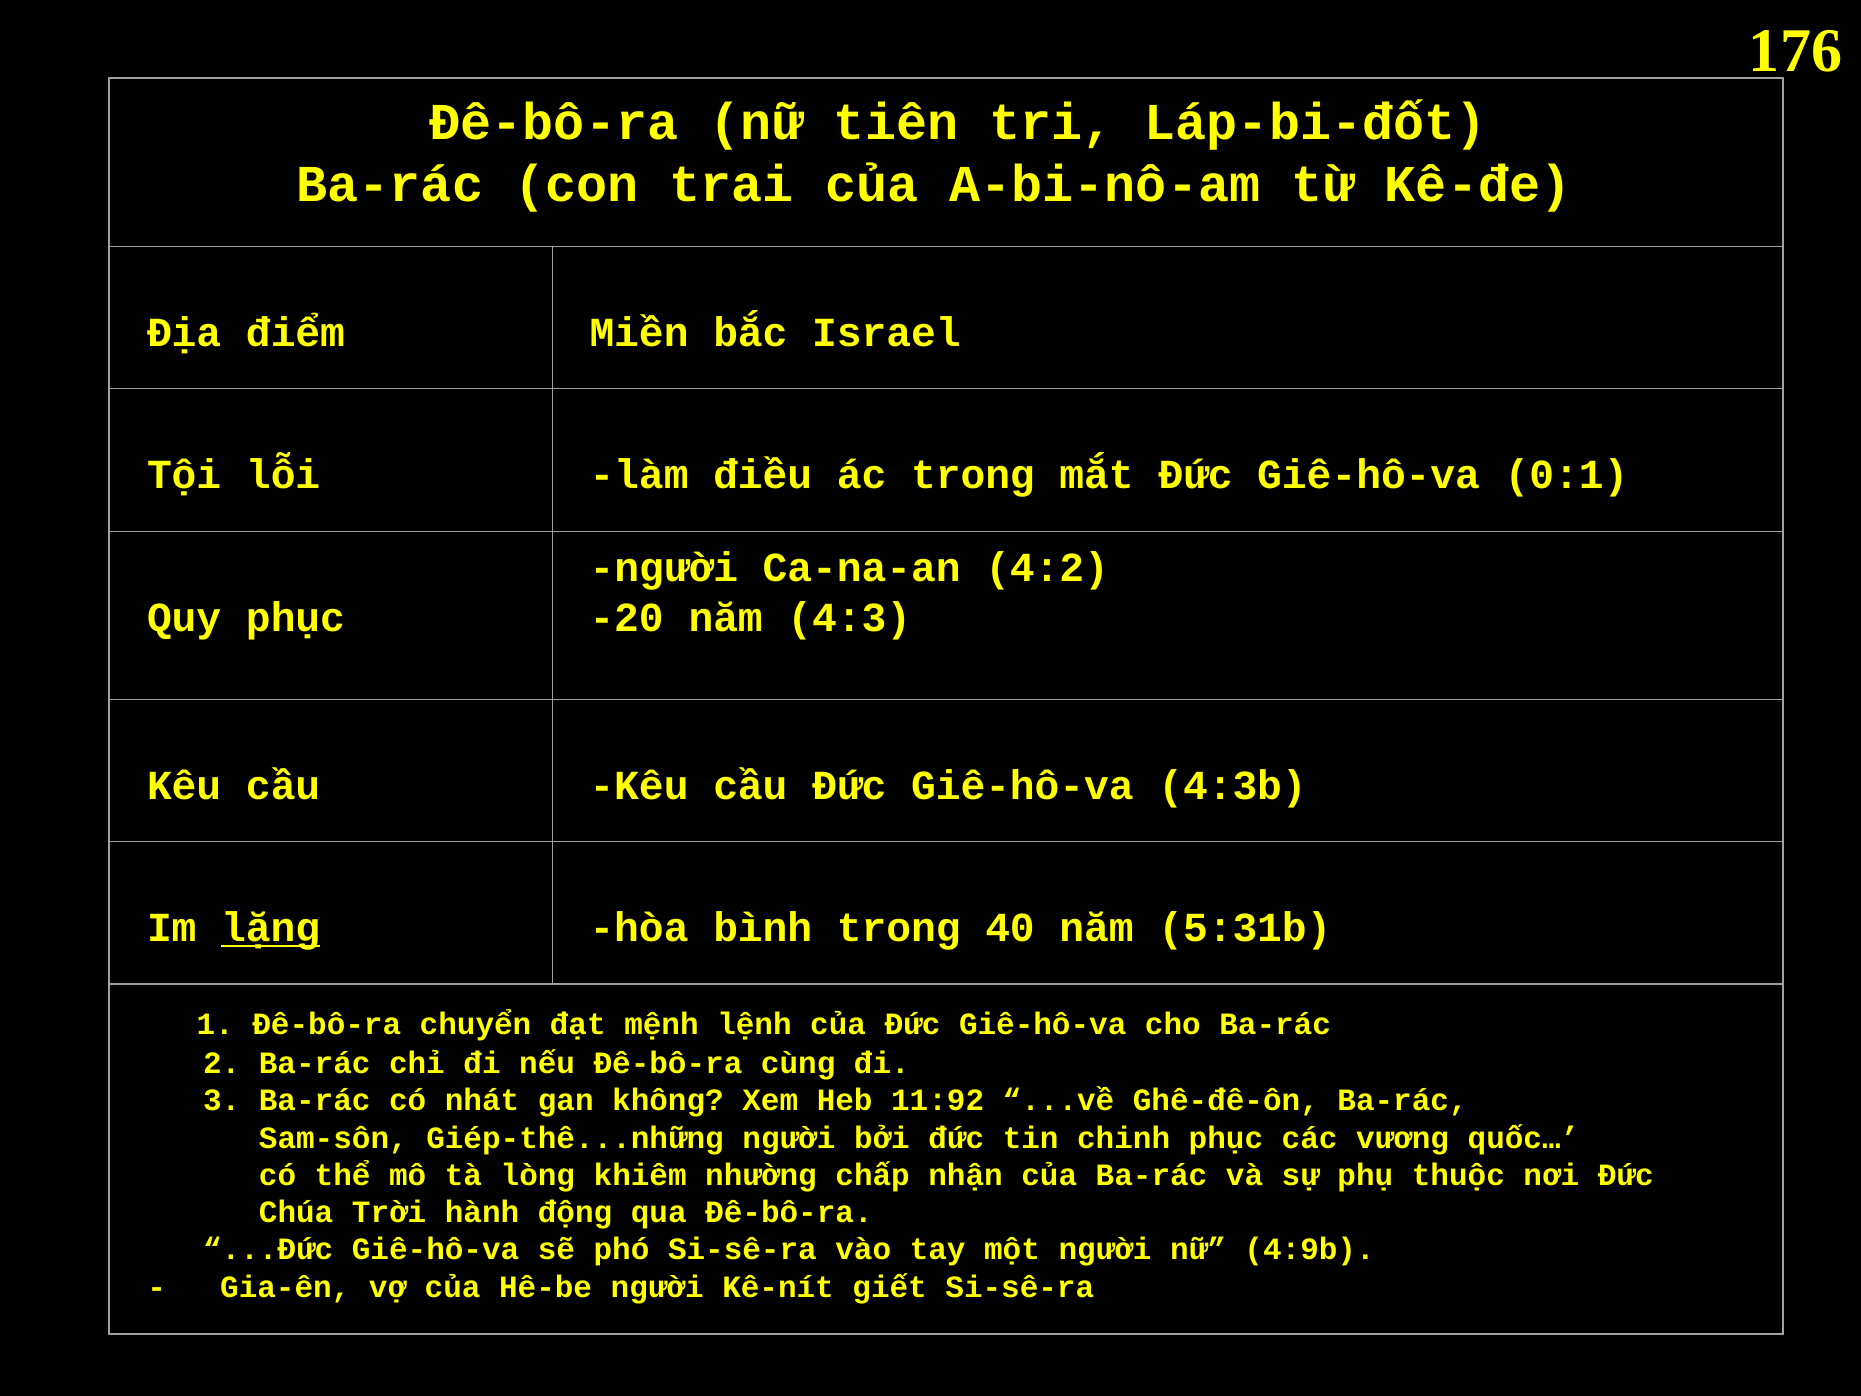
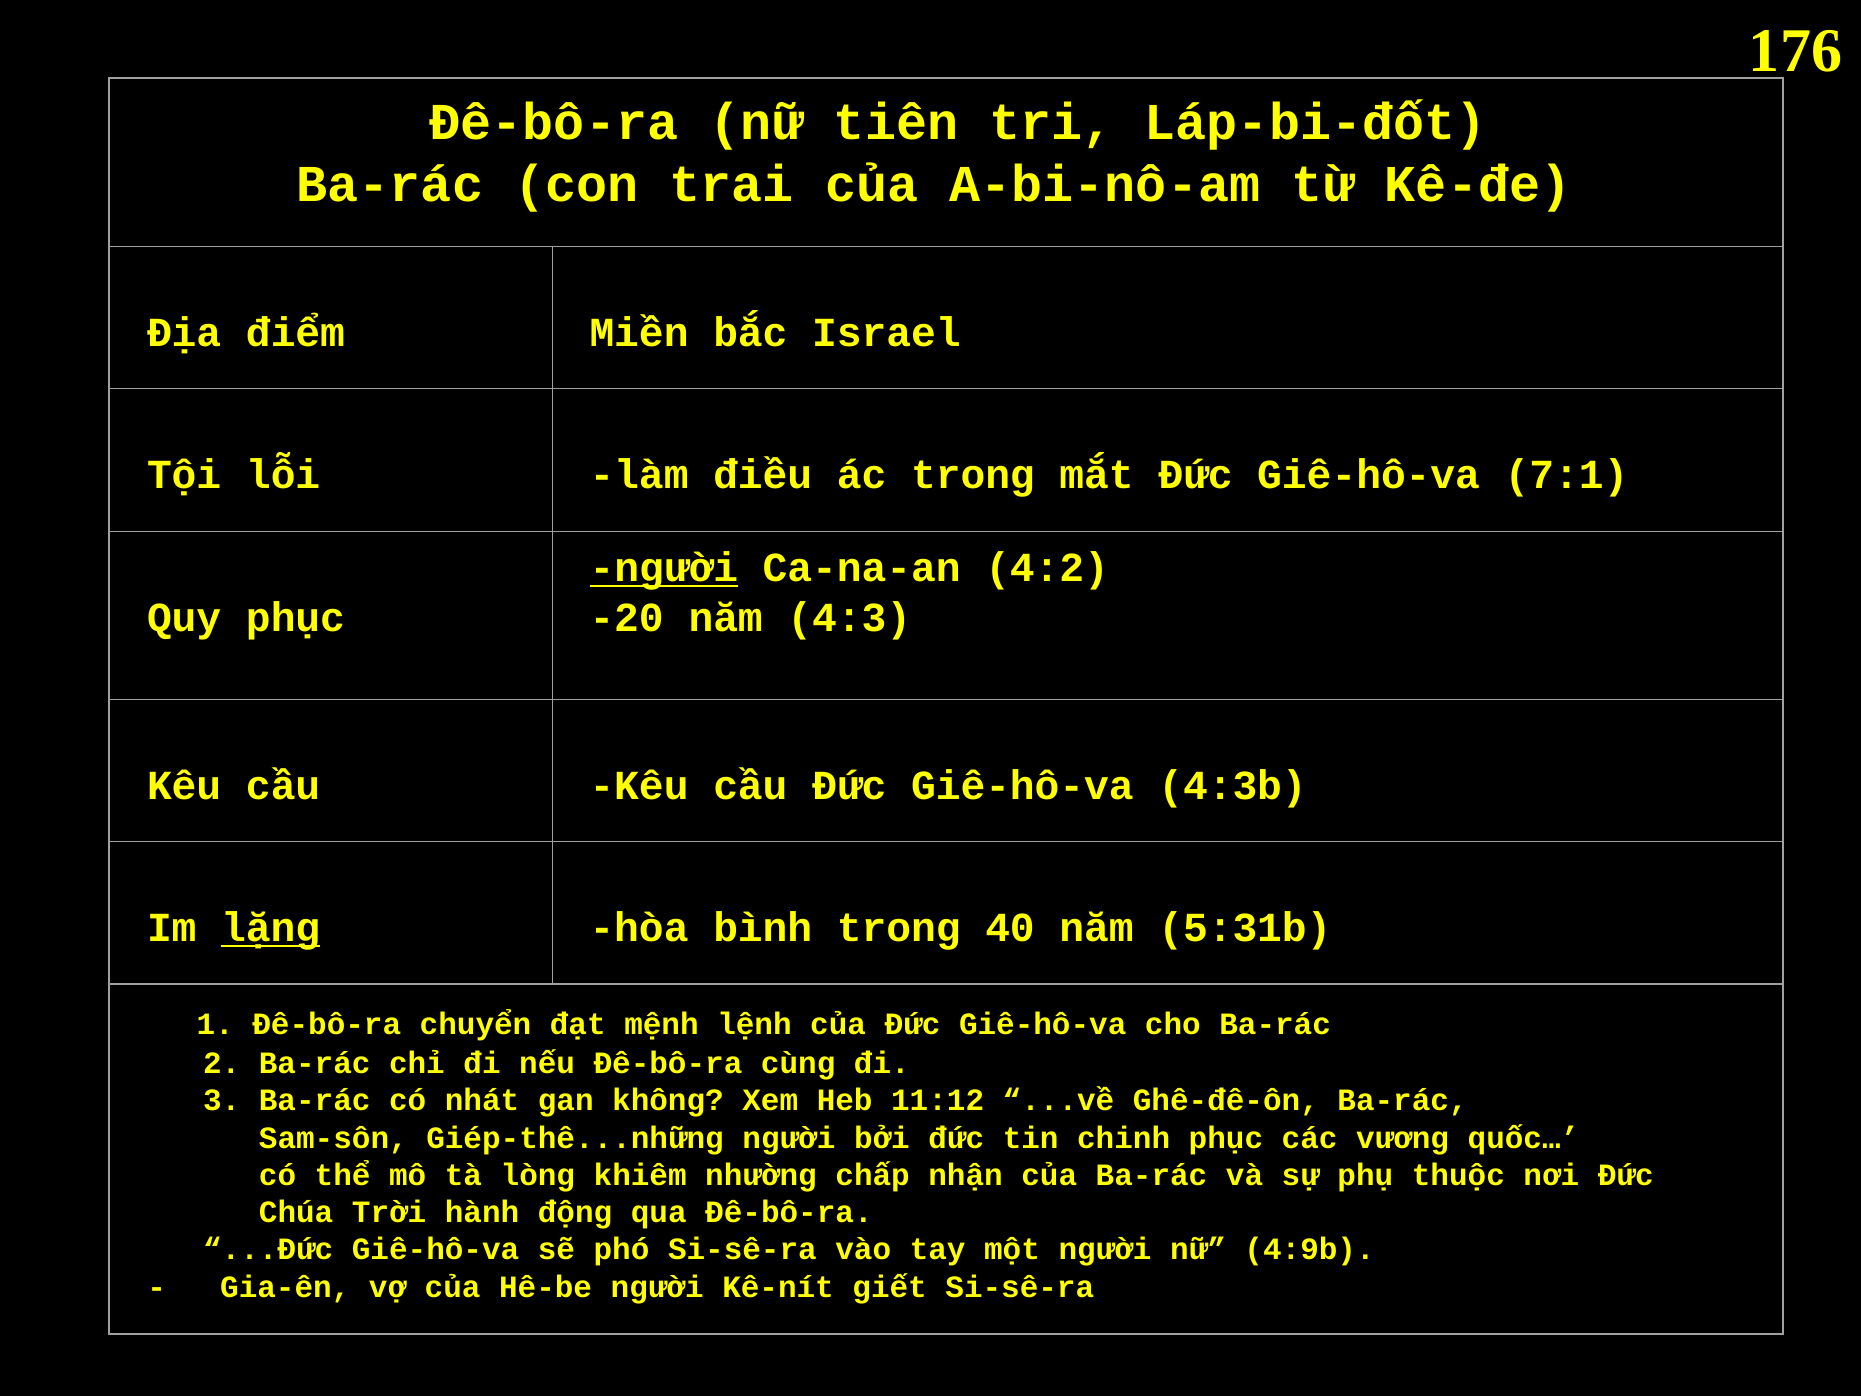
0:1: 0:1 -> 7:1 (1566, 475)
người underline: none -> present (664, 568)
11:92: 11:92 -> 11:12 (938, 1101)
